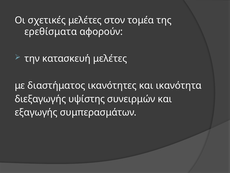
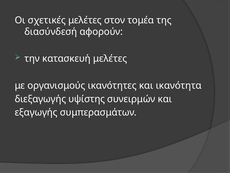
ερεθίσματα: ερεθίσματα -> διασύνδεσή (51, 32)
διαστήματος: διαστήματος -> οργανισμούς (56, 85)
